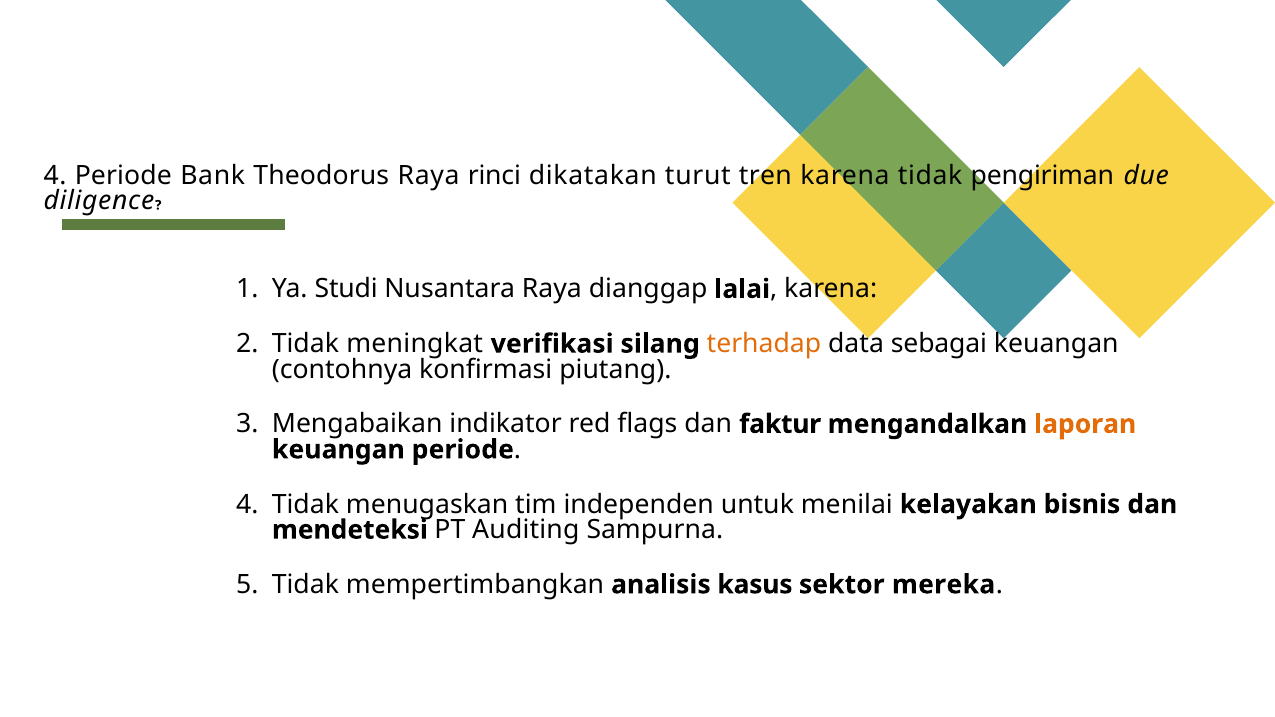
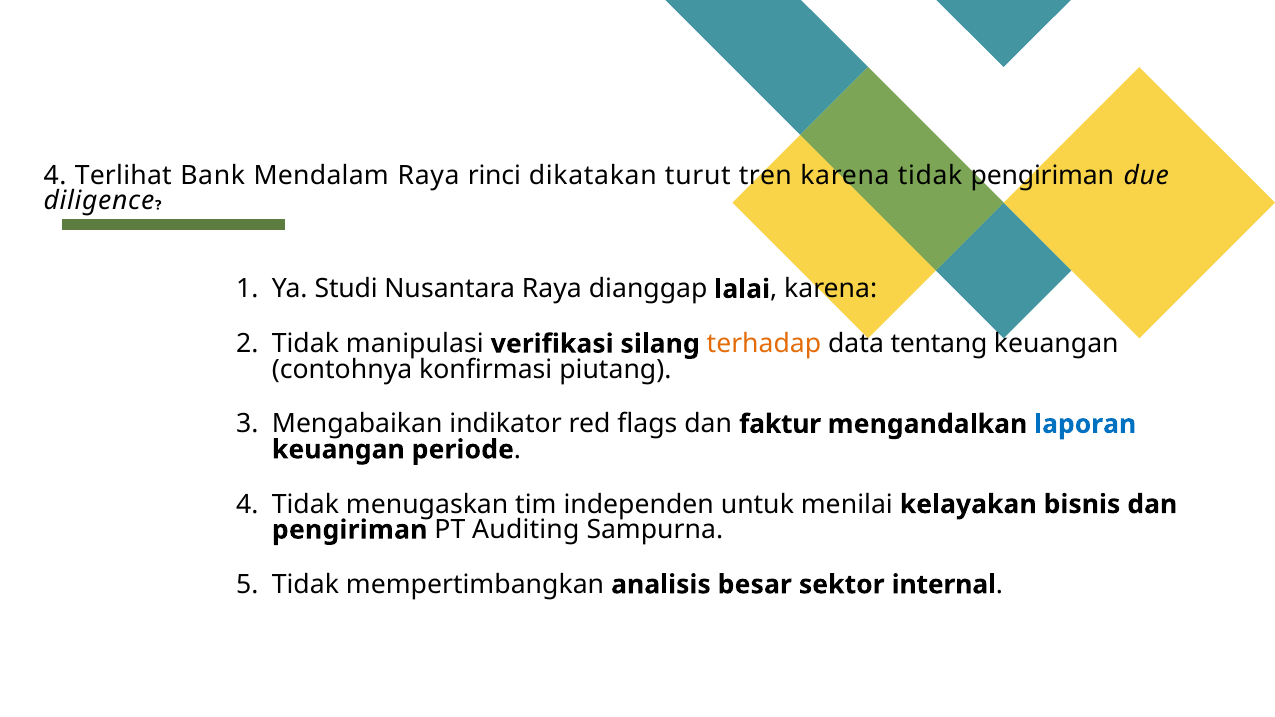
4 Periode: Periode -> Terlihat (123, 175)
Theodorus: Theodorus -> Mendalam (321, 175)
meningkat: meningkat -> manipulasi (415, 344)
sebagai: sebagai -> tentang (939, 344)
laporan colour: orange -> blue (1085, 424)
mendeteksi: mendeteksi -> pengiriman (350, 530)
kasus: kasus -> besar (755, 585)
mereka: mereka -> internal (944, 585)
